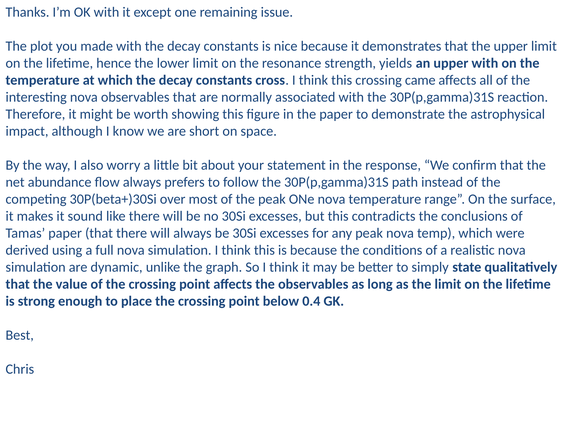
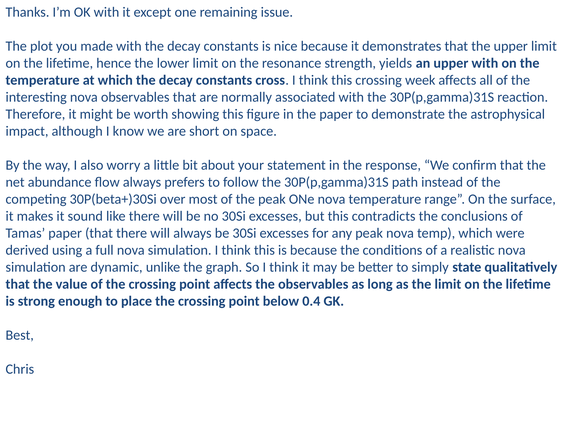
came: came -> week (420, 80)
